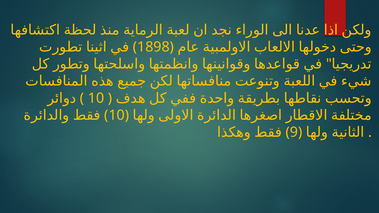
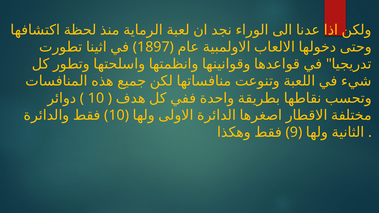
1898: 1898 -> 1897 (153, 47)
